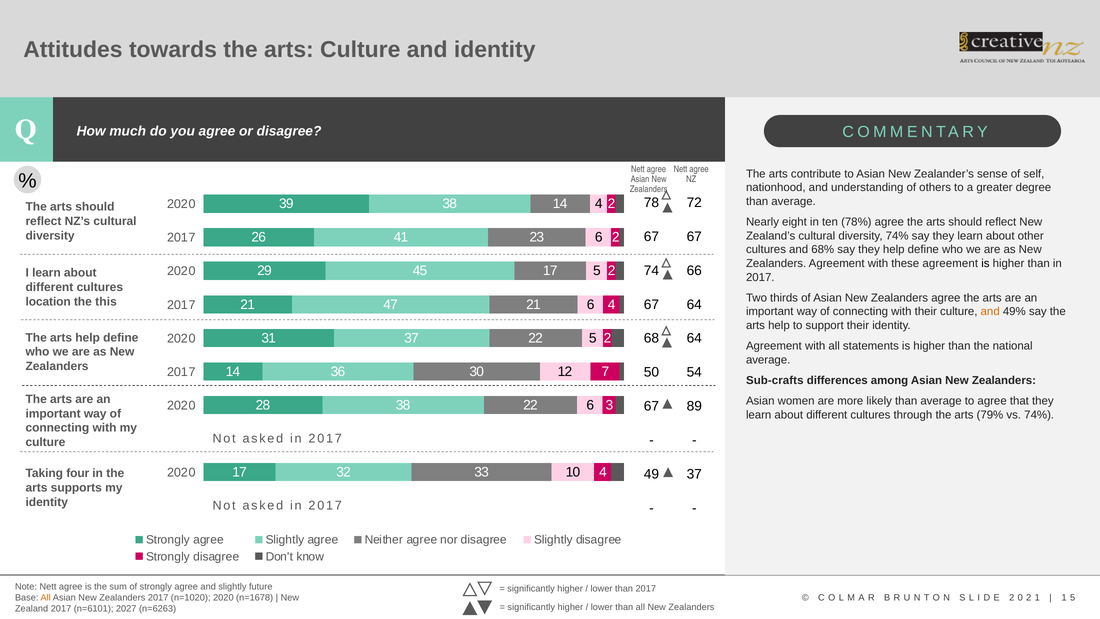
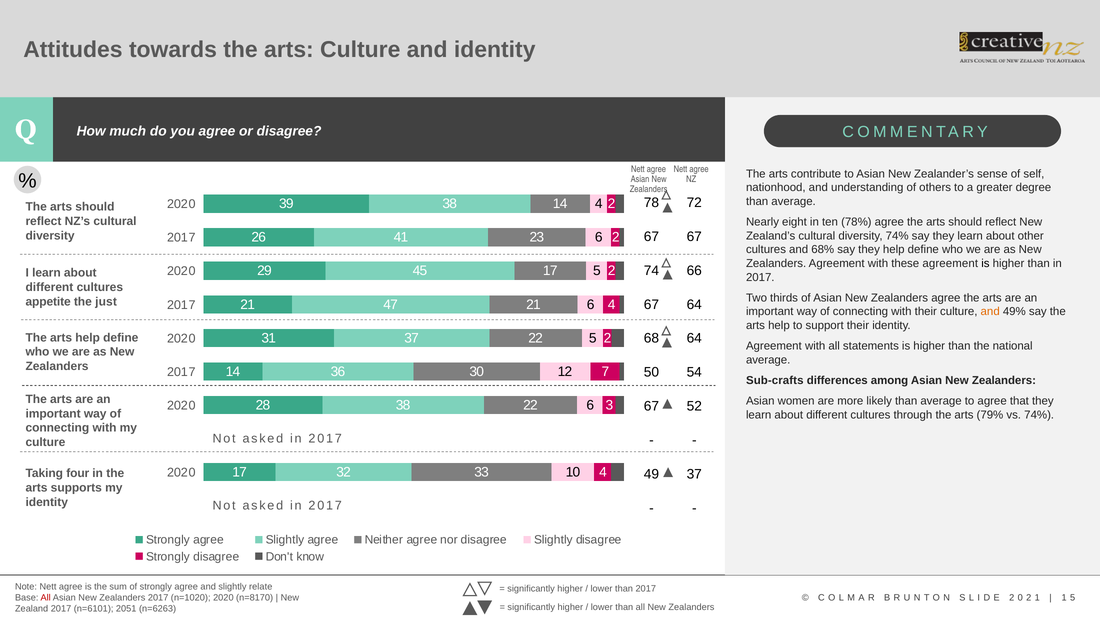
location: location -> appetite (48, 302)
this: this -> just (106, 302)
89: 89 -> 52 (694, 406)
future: future -> relate (261, 586)
All colour: orange -> red (46, 597)
n=1678: n=1678 -> n=8170 (255, 597)
2027: 2027 -> 2051 (126, 608)
